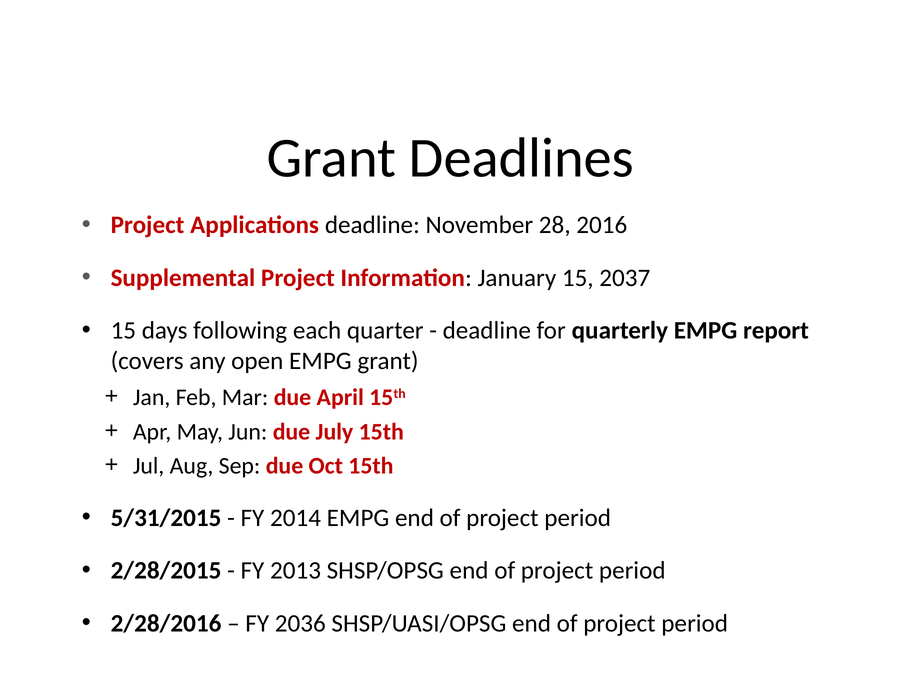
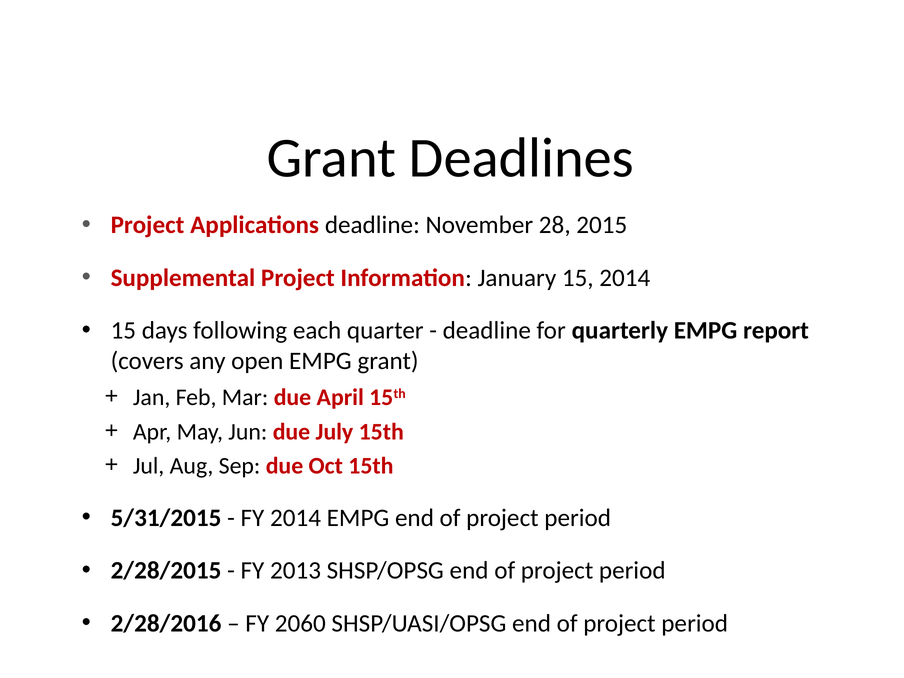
2016: 2016 -> 2015 (602, 225)
15 2037: 2037 -> 2014 (625, 278)
2036: 2036 -> 2060 (300, 623)
